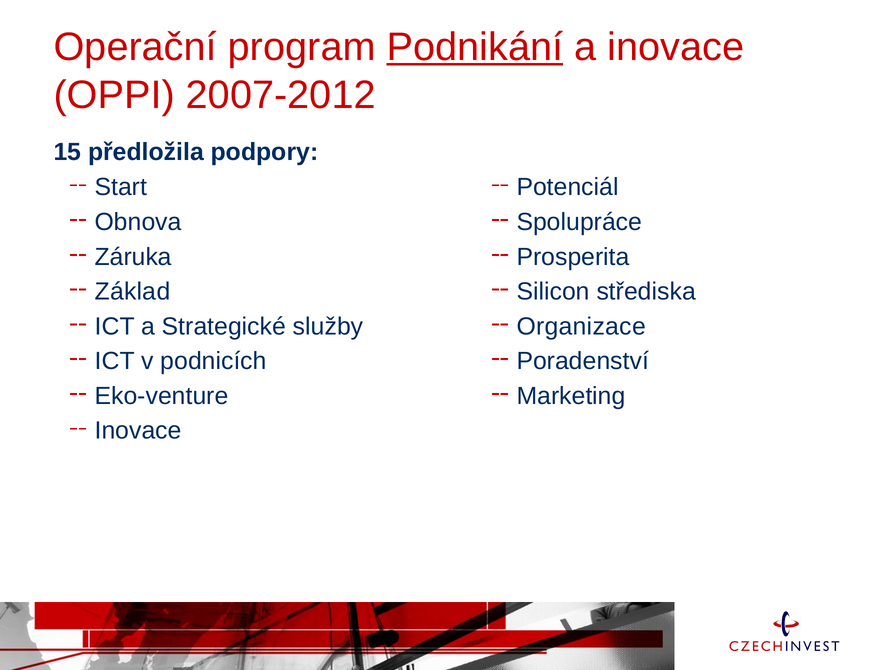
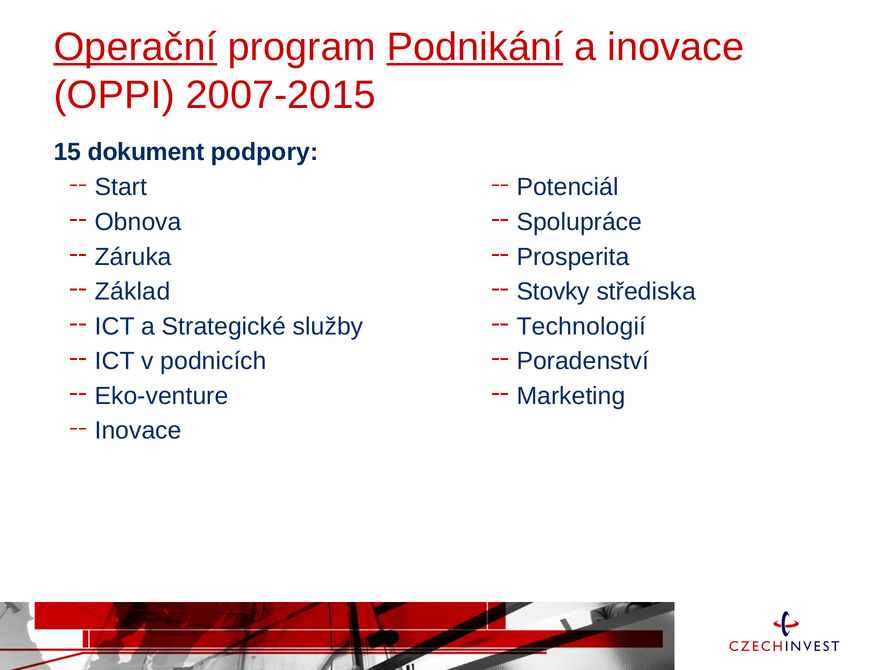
Operační underline: none -> present (135, 47)
2007-2012: 2007-2012 -> 2007-2015 (281, 95)
předložila: předložila -> dokument (146, 152)
Silicon: Silicon -> Stovky (553, 292)
Organizace: Organizace -> Technologií (581, 326)
